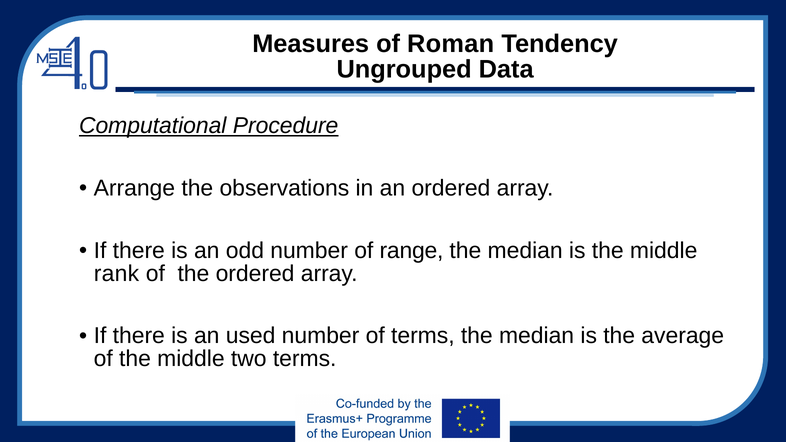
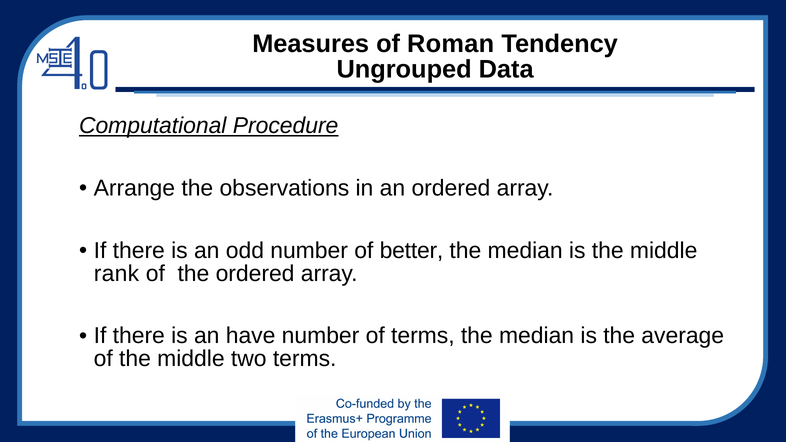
range: range -> better (411, 251)
used: used -> have (251, 336)
